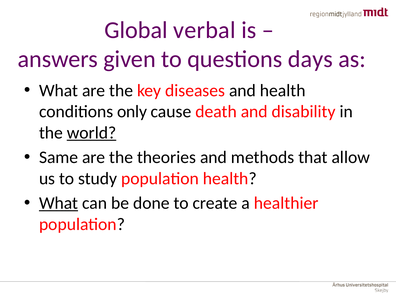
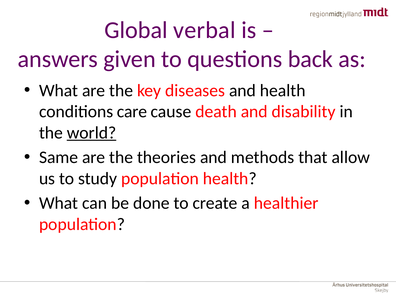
days: days -> back (310, 59)
only: only -> care (132, 112)
What underline: present -> none (59, 203)
